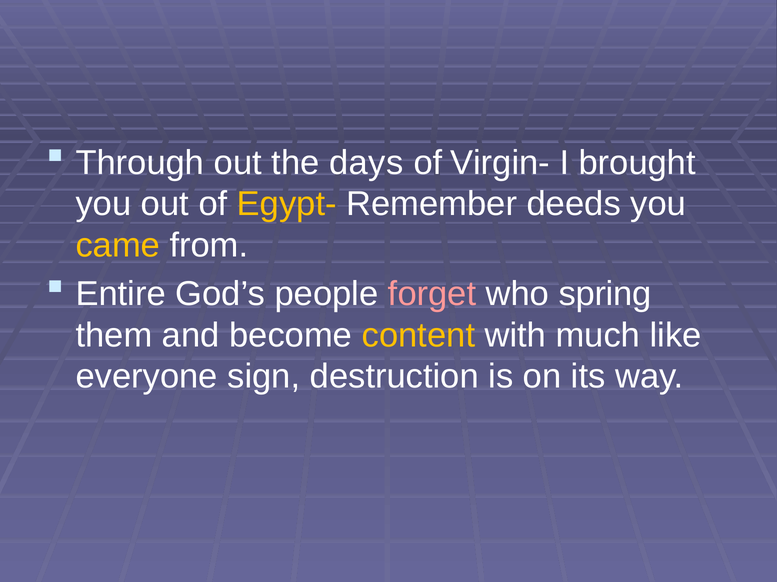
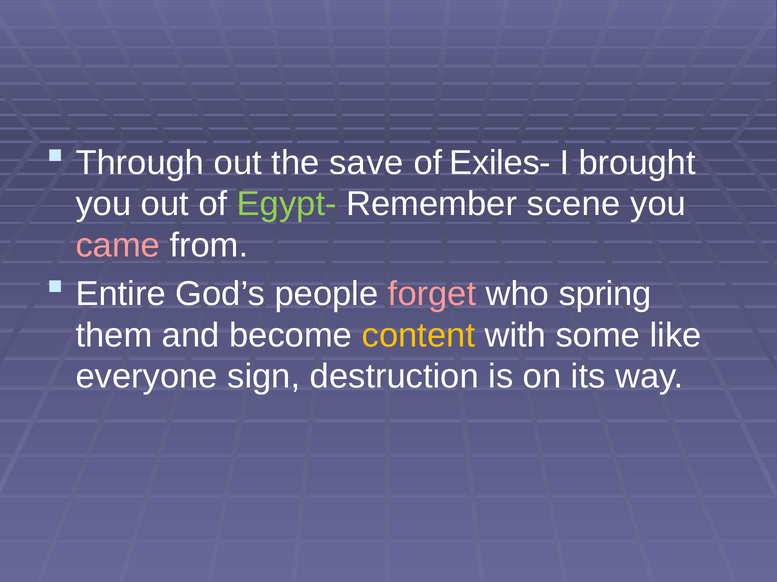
days: days -> save (366, 163)
Virgin-: Virgin- -> Exiles- (500, 163)
Egypt- colour: yellow -> light green (287, 204)
deeds: deeds -> scene (574, 204)
came colour: yellow -> pink (118, 246)
much: much -> some (598, 336)
